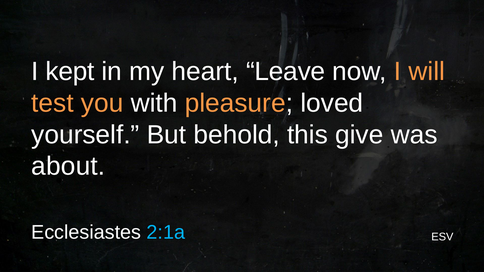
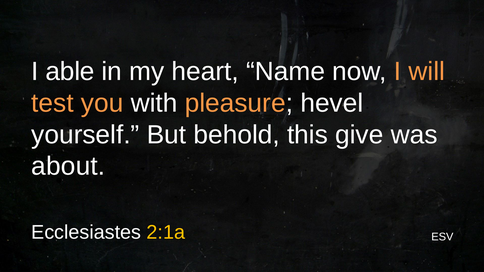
kept: kept -> able (70, 72)
Leave: Leave -> Name (286, 72)
loved: loved -> hevel (332, 103)
2:1a colour: light blue -> yellow (166, 232)
